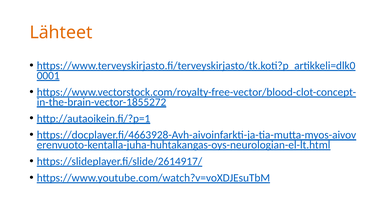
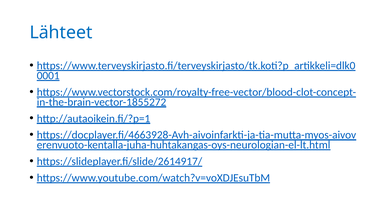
Lähteet colour: orange -> blue (61, 33)
